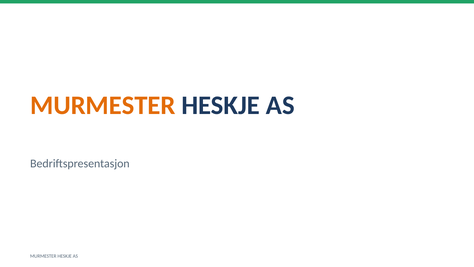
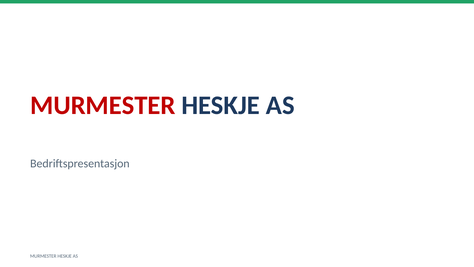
MURMESTER colour: orange -> red (103, 105)
